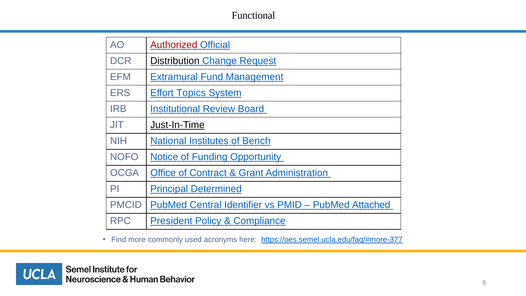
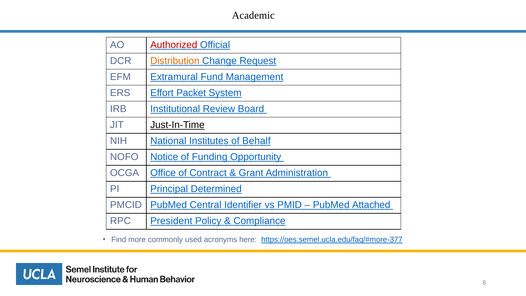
Functional: Functional -> Academic (253, 15)
Distribution colour: black -> orange (175, 61)
Topics: Topics -> Packet (191, 93)
Bench: Bench -> Behalf (256, 141)
